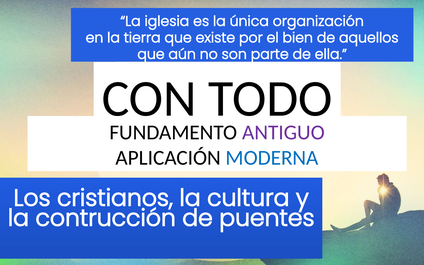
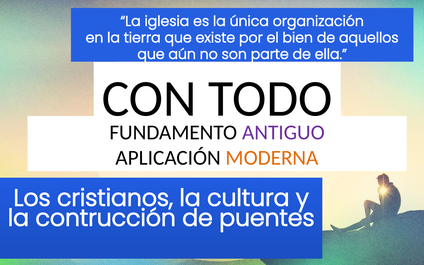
MODERNA colour: blue -> orange (272, 158)
